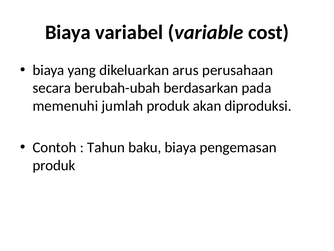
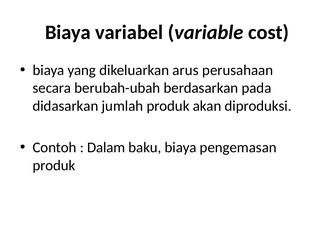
memenuhi: memenuhi -> didasarkan (65, 106)
Tahun: Tahun -> Dalam (106, 147)
